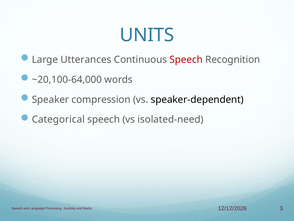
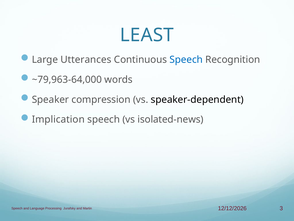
UNITS: UNITS -> LEAST (147, 35)
Speech colour: red -> blue (186, 59)
~20,100-64,000: ~20,100-64,000 -> ~79,963-64,000 (67, 79)
Categorical: Categorical -> Implication (58, 119)
isolated-need: isolated-need -> isolated-news (171, 119)
